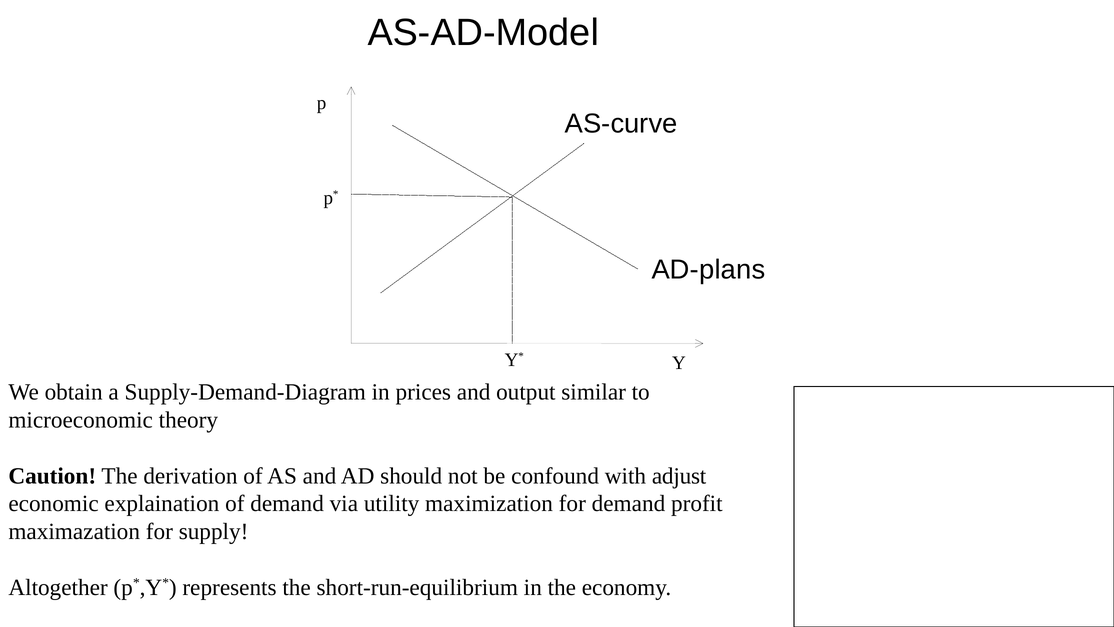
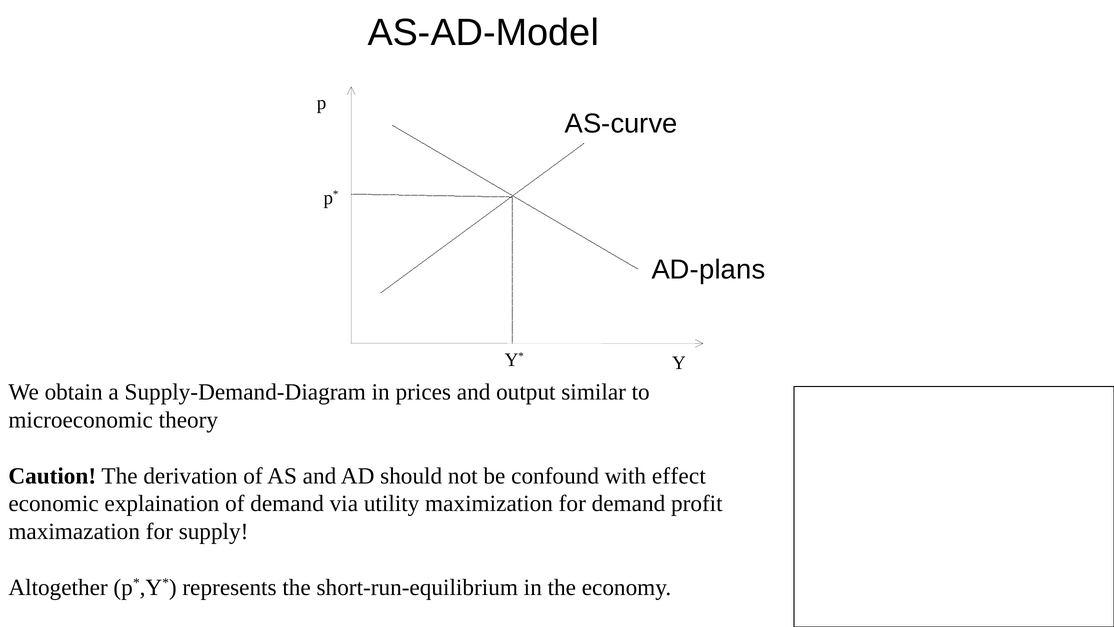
adjust: adjust -> effect (679, 476)
